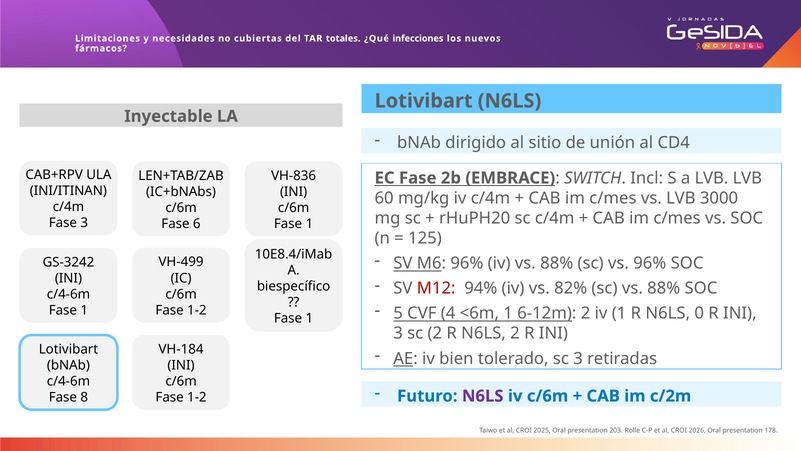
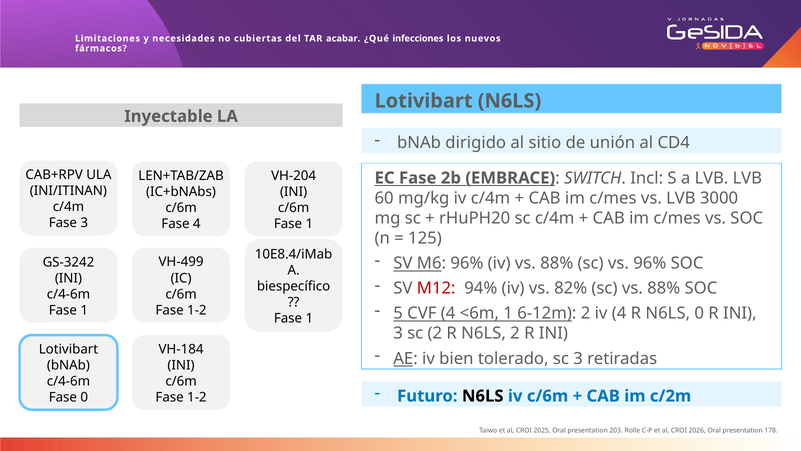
totales: totales -> acabar (343, 38)
VH-836: VH-836 -> VH-204 (294, 175)
Fase 6: 6 -> 4 (197, 224)
iv 1: 1 -> 4 (619, 313)
N6LS colour: purple -> black (483, 396)
Fase 8: 8 -> 0 (84, 397)
